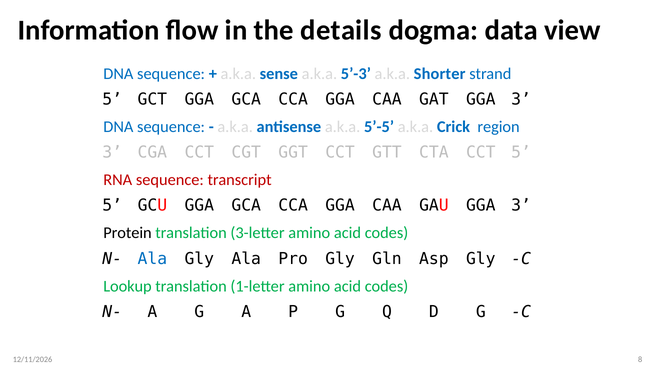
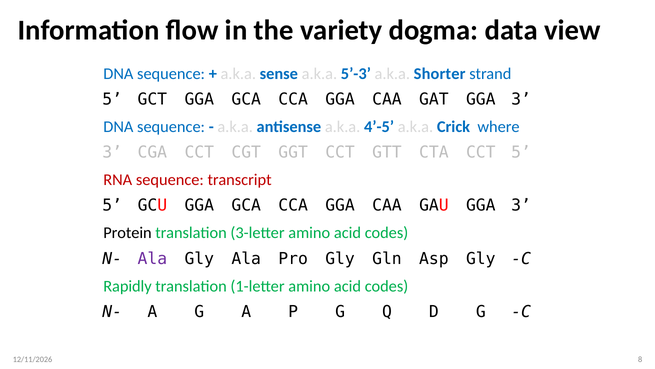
details: details -> variety (341, 30)
5’-5: 5’-5 -> 4’-5 (379, 127)
region: region -> where (499, 127)
Ala colour: blue -> purple (152, 258)
Lookup: Lookup -> Rapidly (128, 286)
